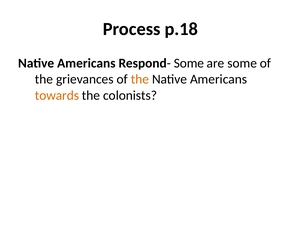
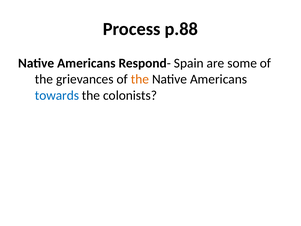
p.18: p.18 -> p.88 (181, 29)
Respond- Some: Some -> Spain (189, 63)
towards colour: orange -> blue (57, 95)
